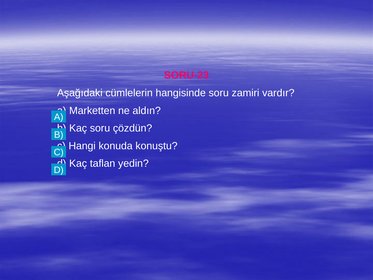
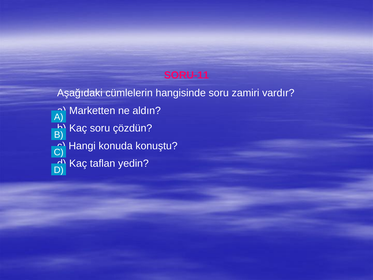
SORU-23: SORU-23 -> SORU-11 (186, 75)
